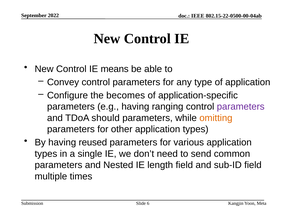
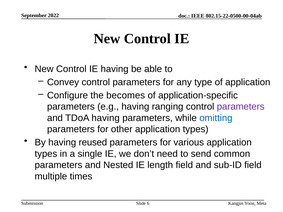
IE means: means -> having (115, 69)
TDoA should: should -> having (106, 118)
omitting colour: orange -> blue (216, 118)
